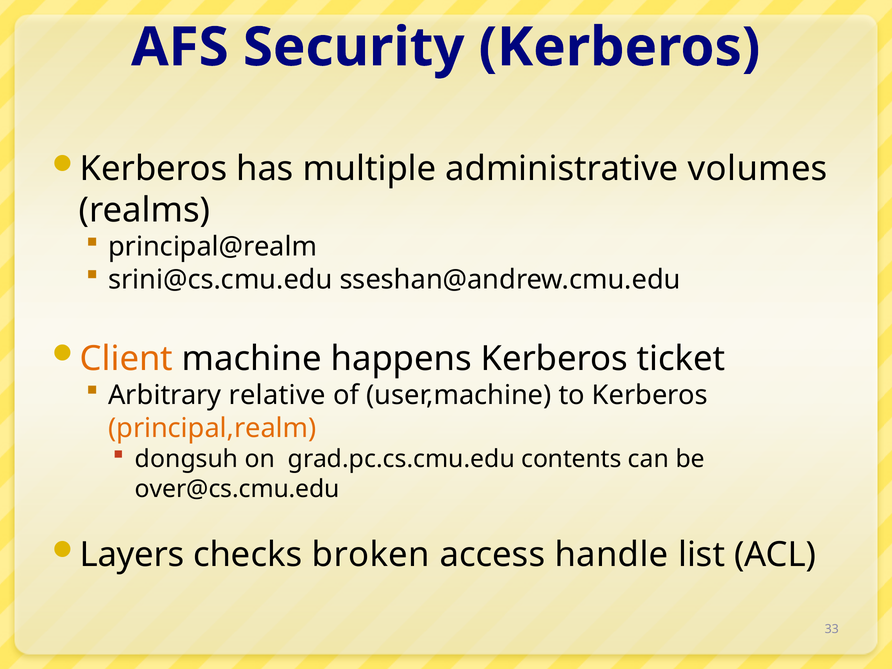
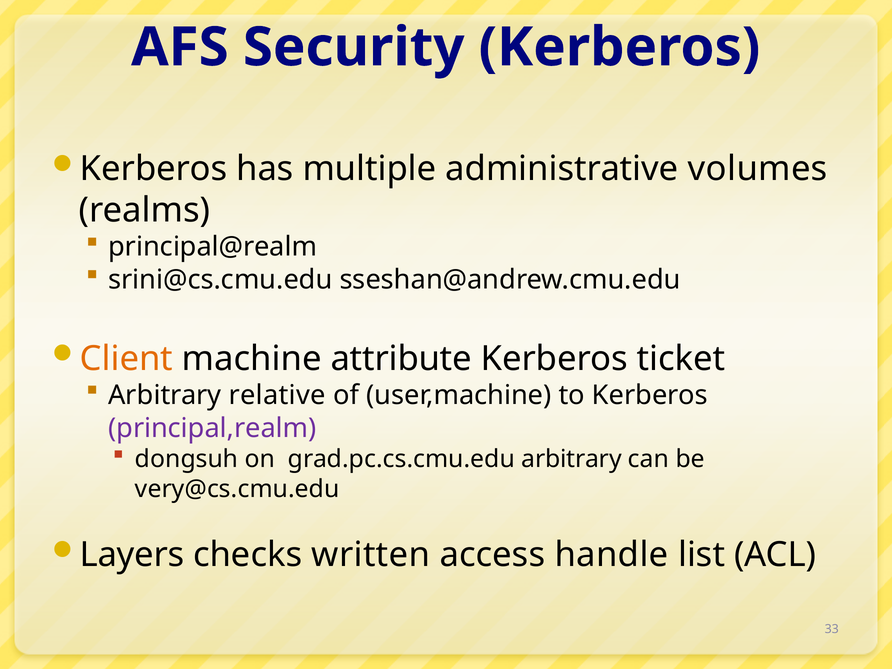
happens: happens -> attribute (401, 359)
principal,realm colour: orange -> purple (212, 428)
grad.pc.cs.cmu.edu contents: contents -> arbitrary (572, 459)
over@cs.cmu.edu: over@cs.cmu.edu -> very@cs.cmu.edu (237, 489)
broken: broken -> written (371, 555)
